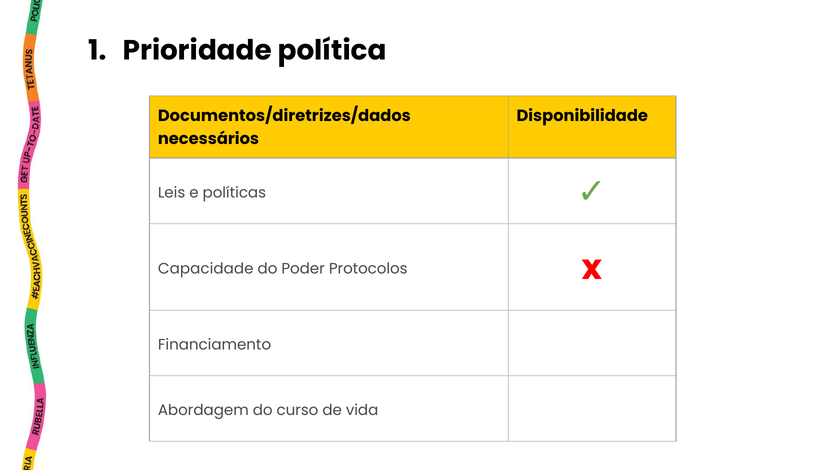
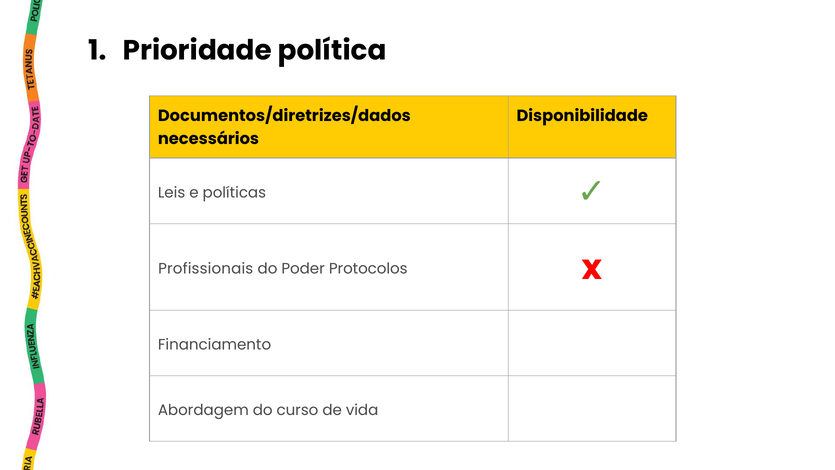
Capacidade: Capacidade -> Profissionais (206, 269)
